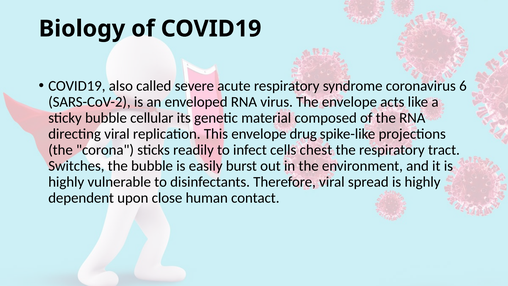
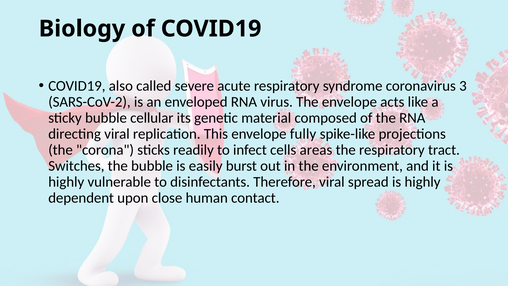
6: 6 -> 3 (463, 86)
drug: drug -> fully (303, 134)
chest: chest -> areas (316, 150)
